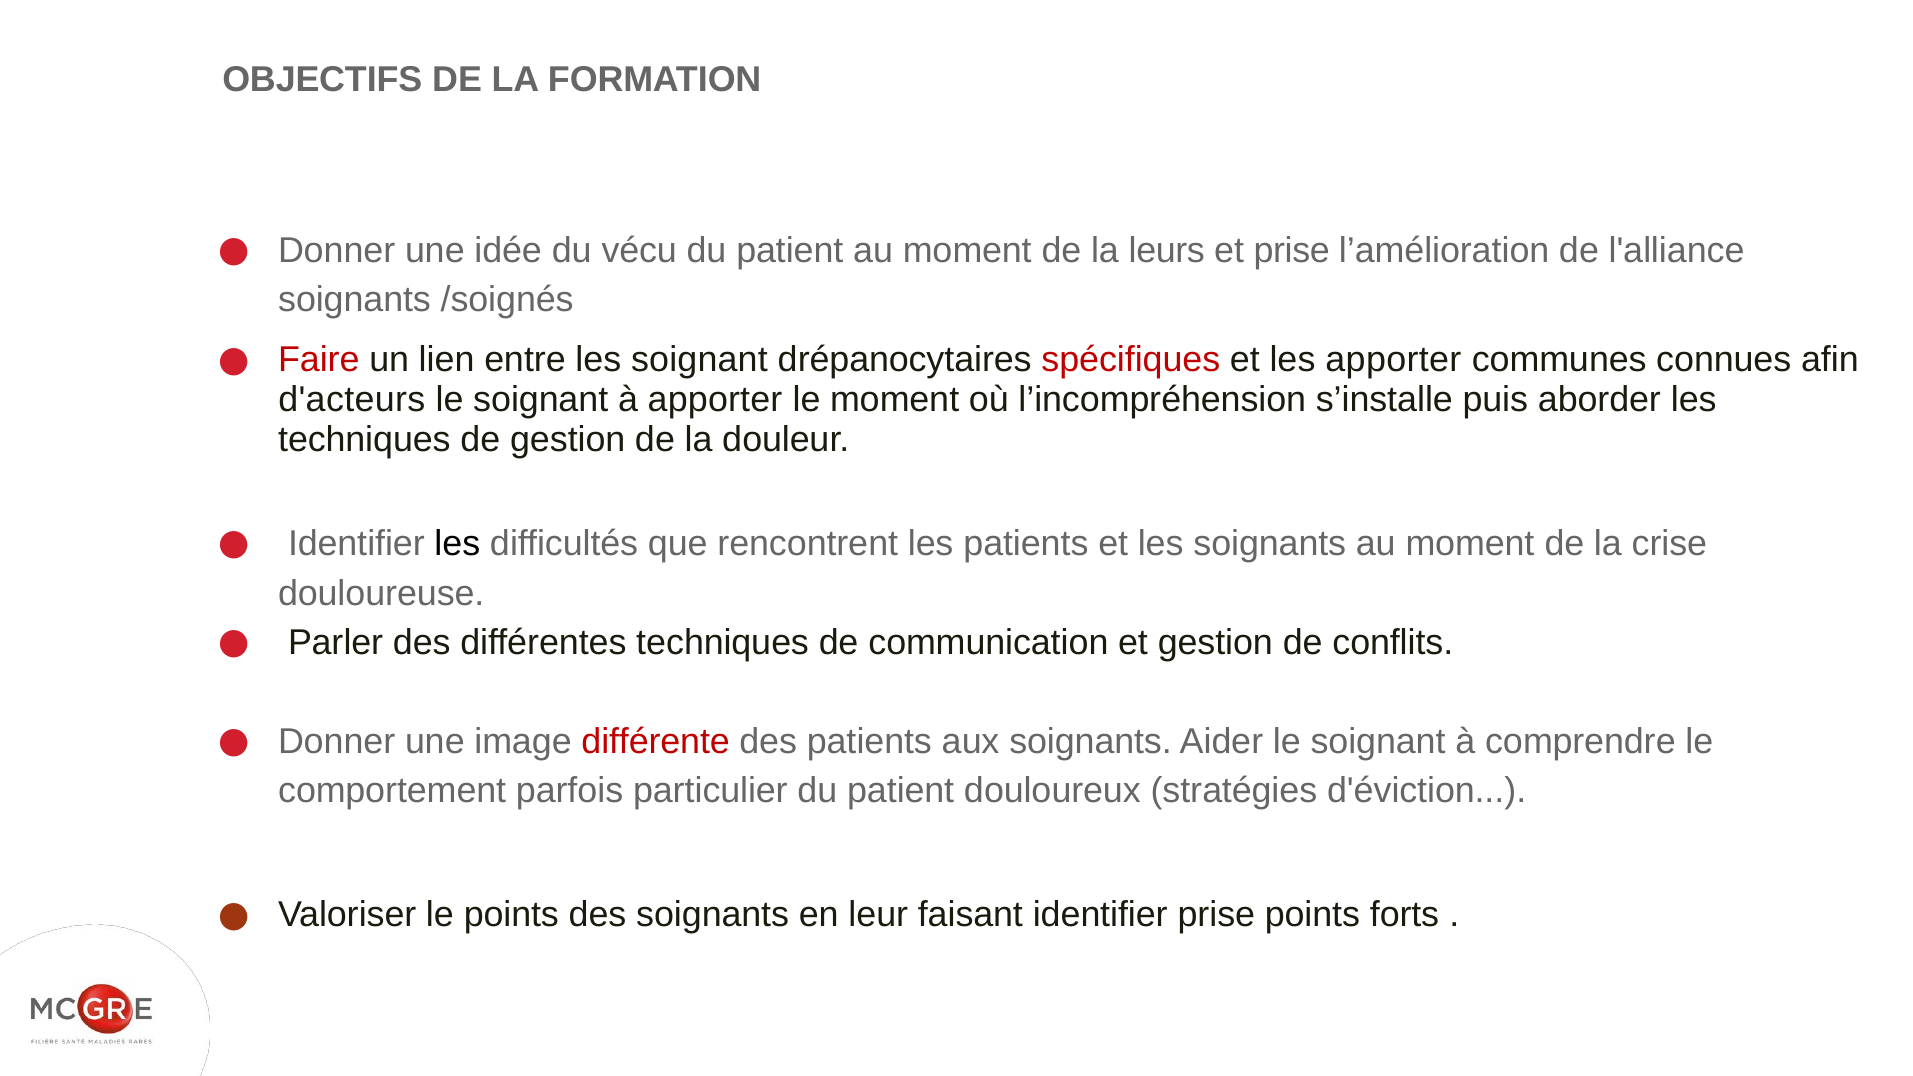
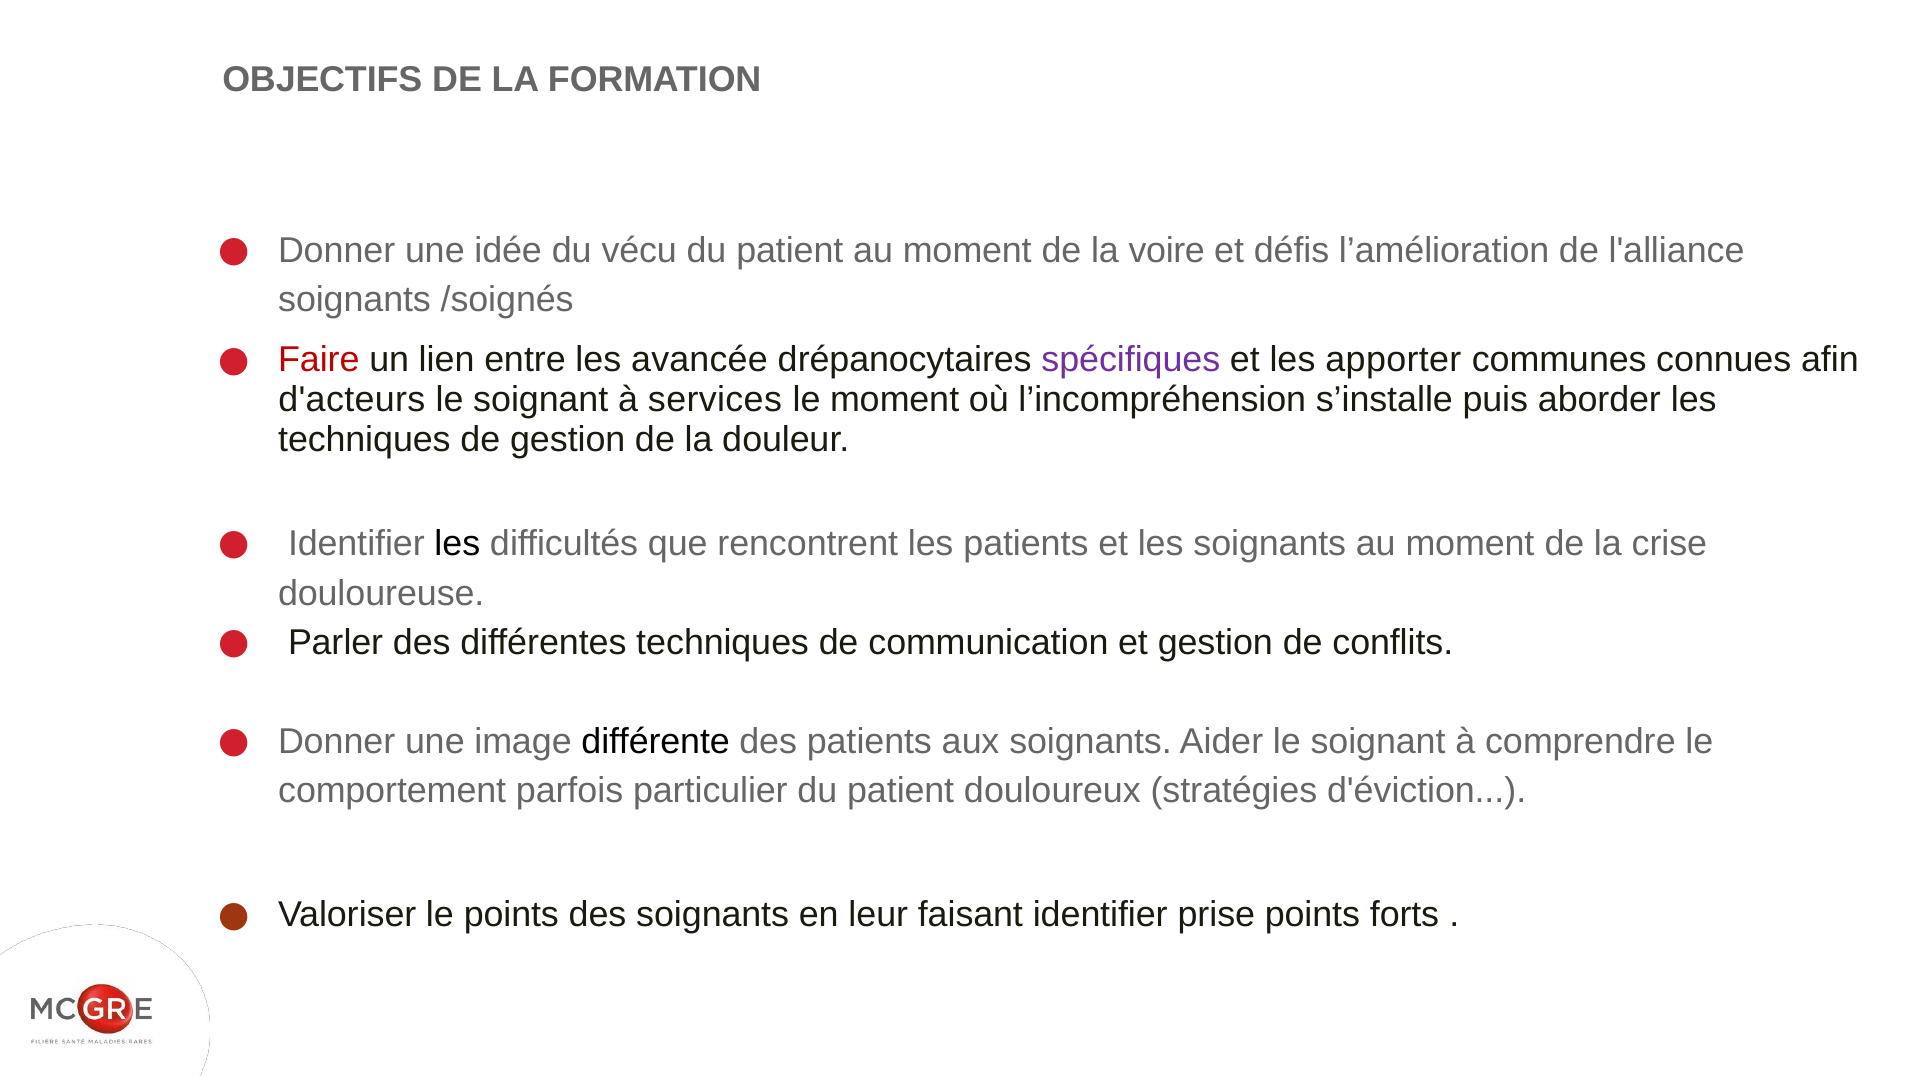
leurs: leurs -> voire (1167, 250)
et prise: prise -> défis (1292, 250)
les soignant: soignant -> avancée (699, 359)
spécifiques colour: red -> purple (1131, 359)
à apporter: apporter -> services (715, 400)
différente colour: red -> black (656, 742)
